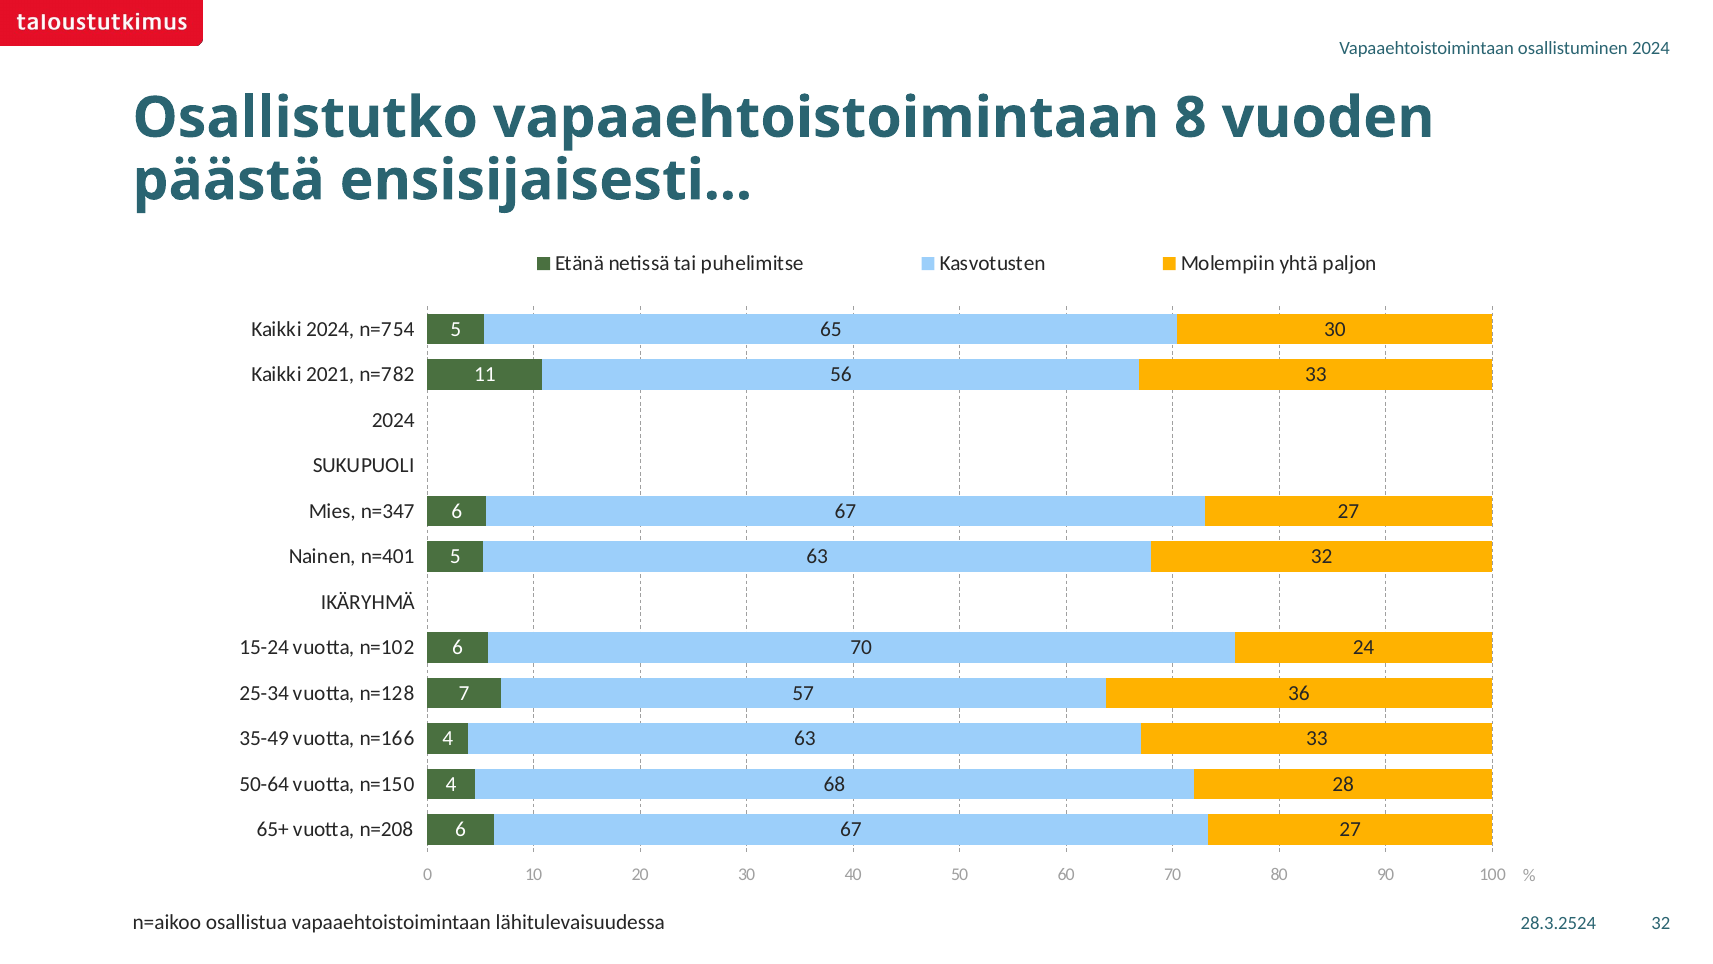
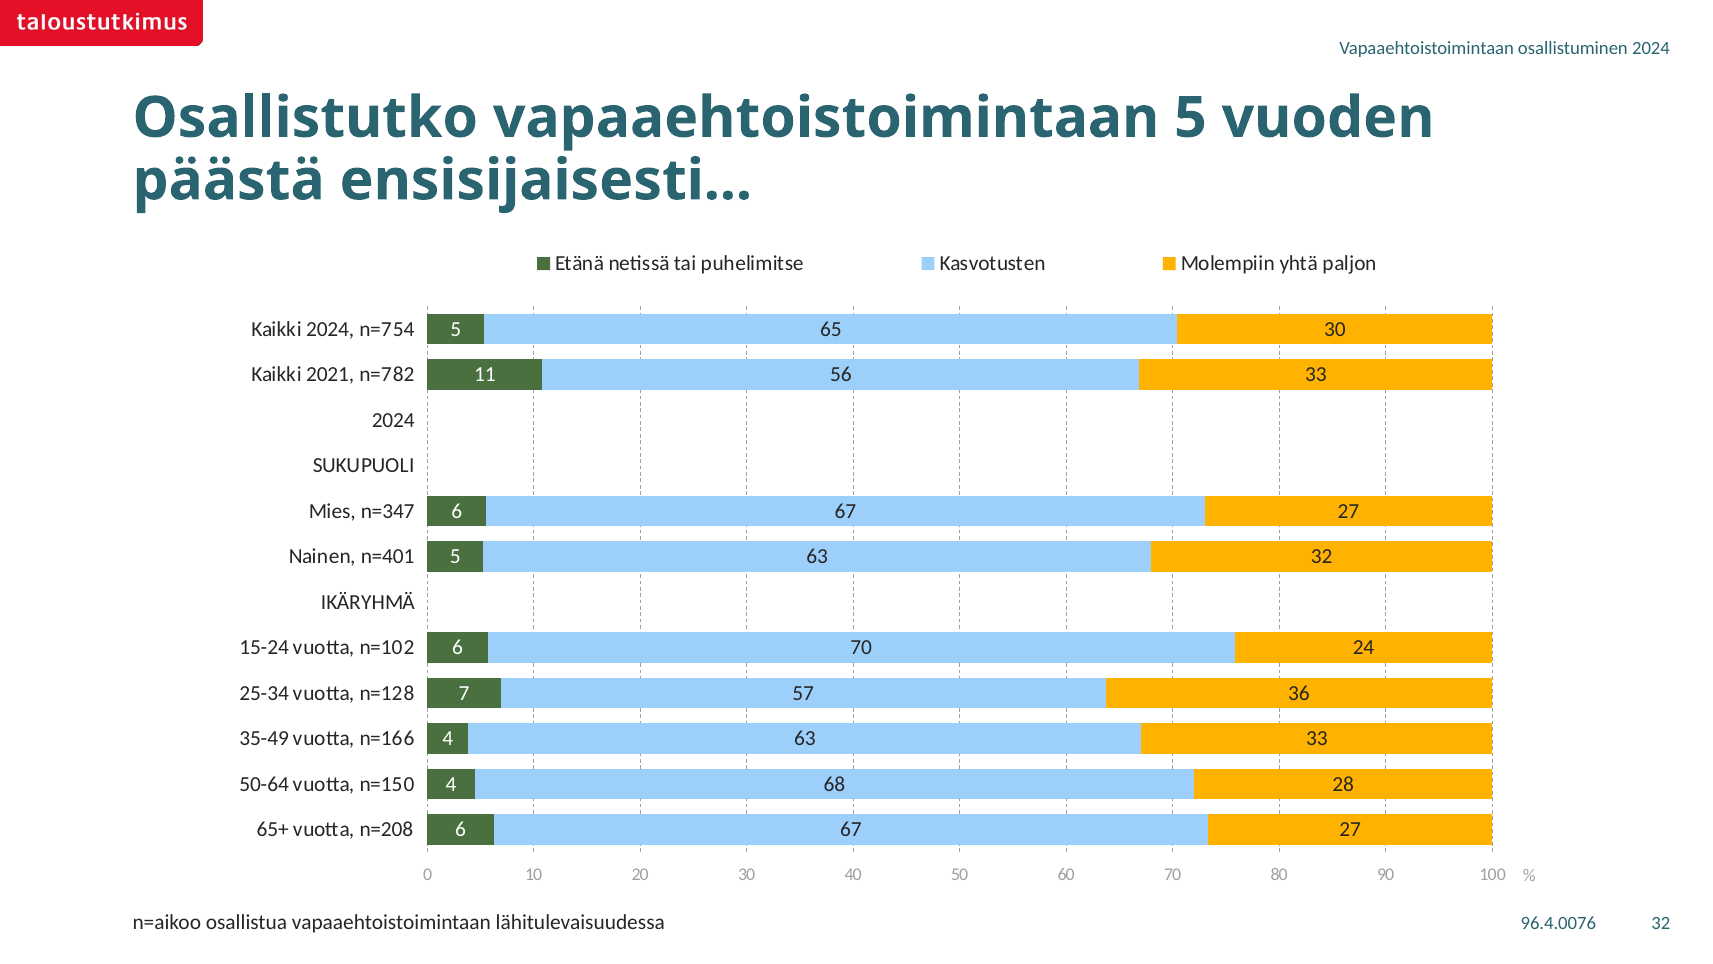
vapaaehtoistoimintaan 8: 8 -> 5 (1190, 118)
28.3.2524: 28.3.2524 -> 96.4.0076 (1558, 923)
